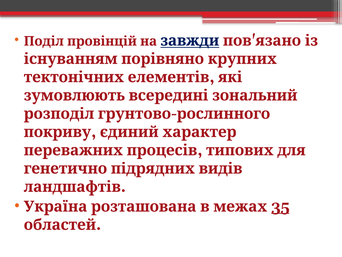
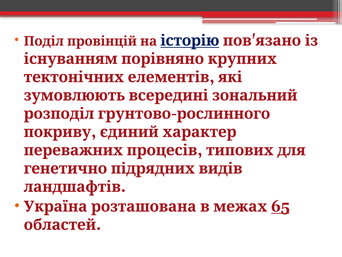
завжди: завжди -> історію (190, 41)
35: 35 -> 65 (280, 206)
